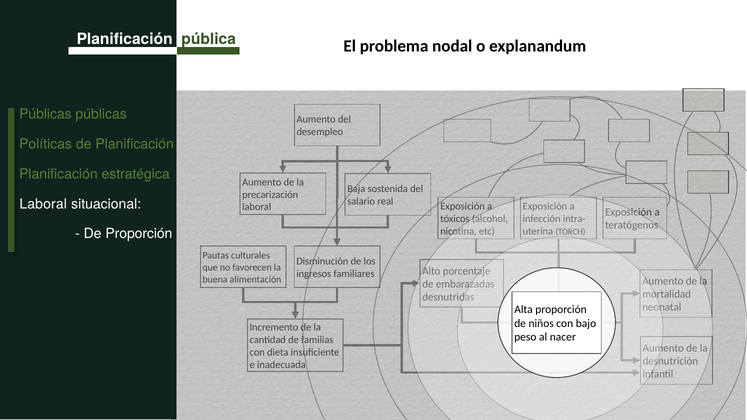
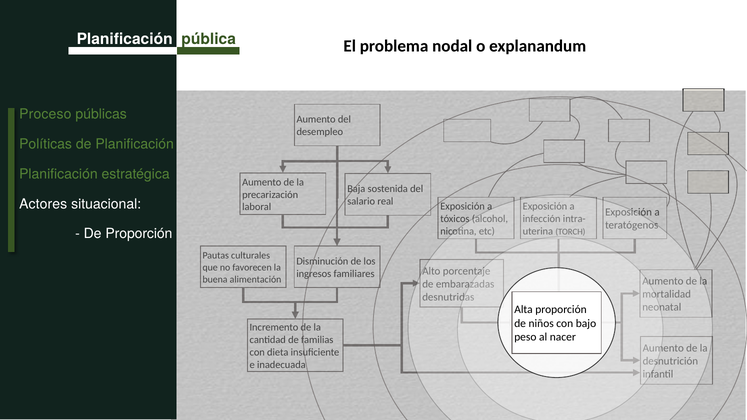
Públicas: Públicas -> Proceso (45, 114)
Laboral: Laboral -> Actores (43, 204)
